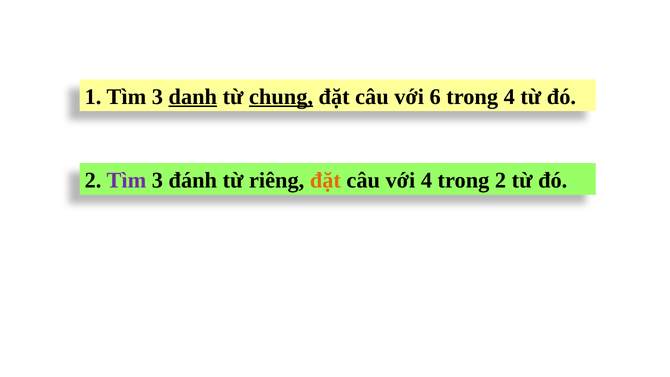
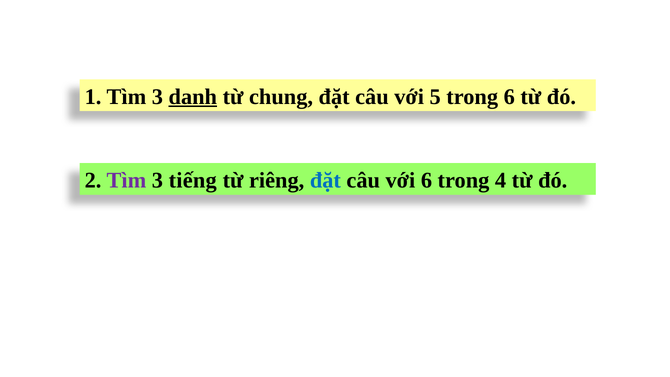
chung underline: present -> none (281, 97)
6: 6 -> 5 (435, 97)
trong 4: 4 -> 6 (509, 97)
đánh: đánh -> tiếng (193, 180)
đặt colour: orange -> blue (325, 180)
với 4: 4 -> 6 (426, 180)
trong 2: 2 -> 4 (501, 180)
